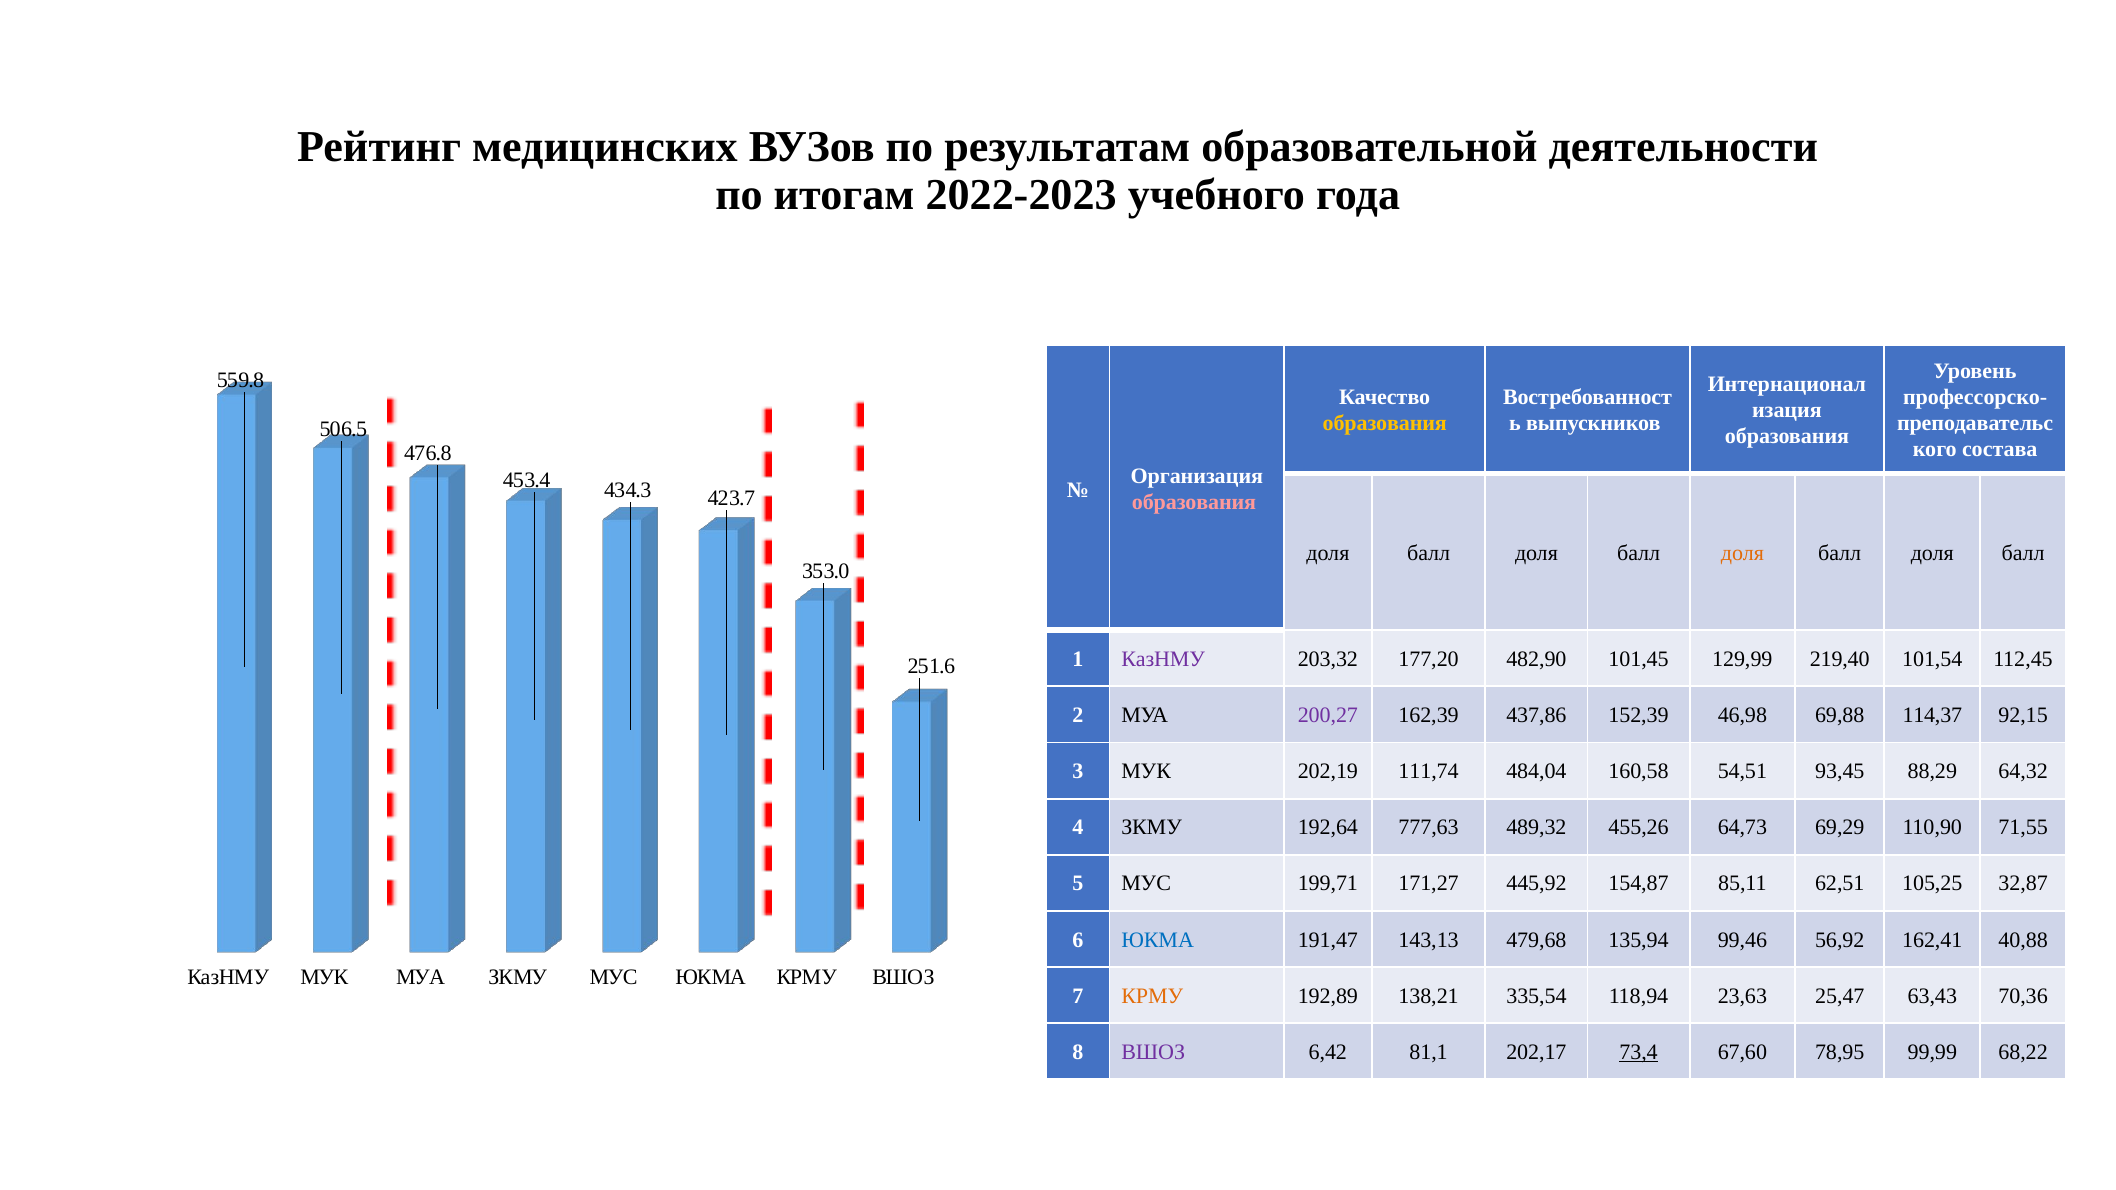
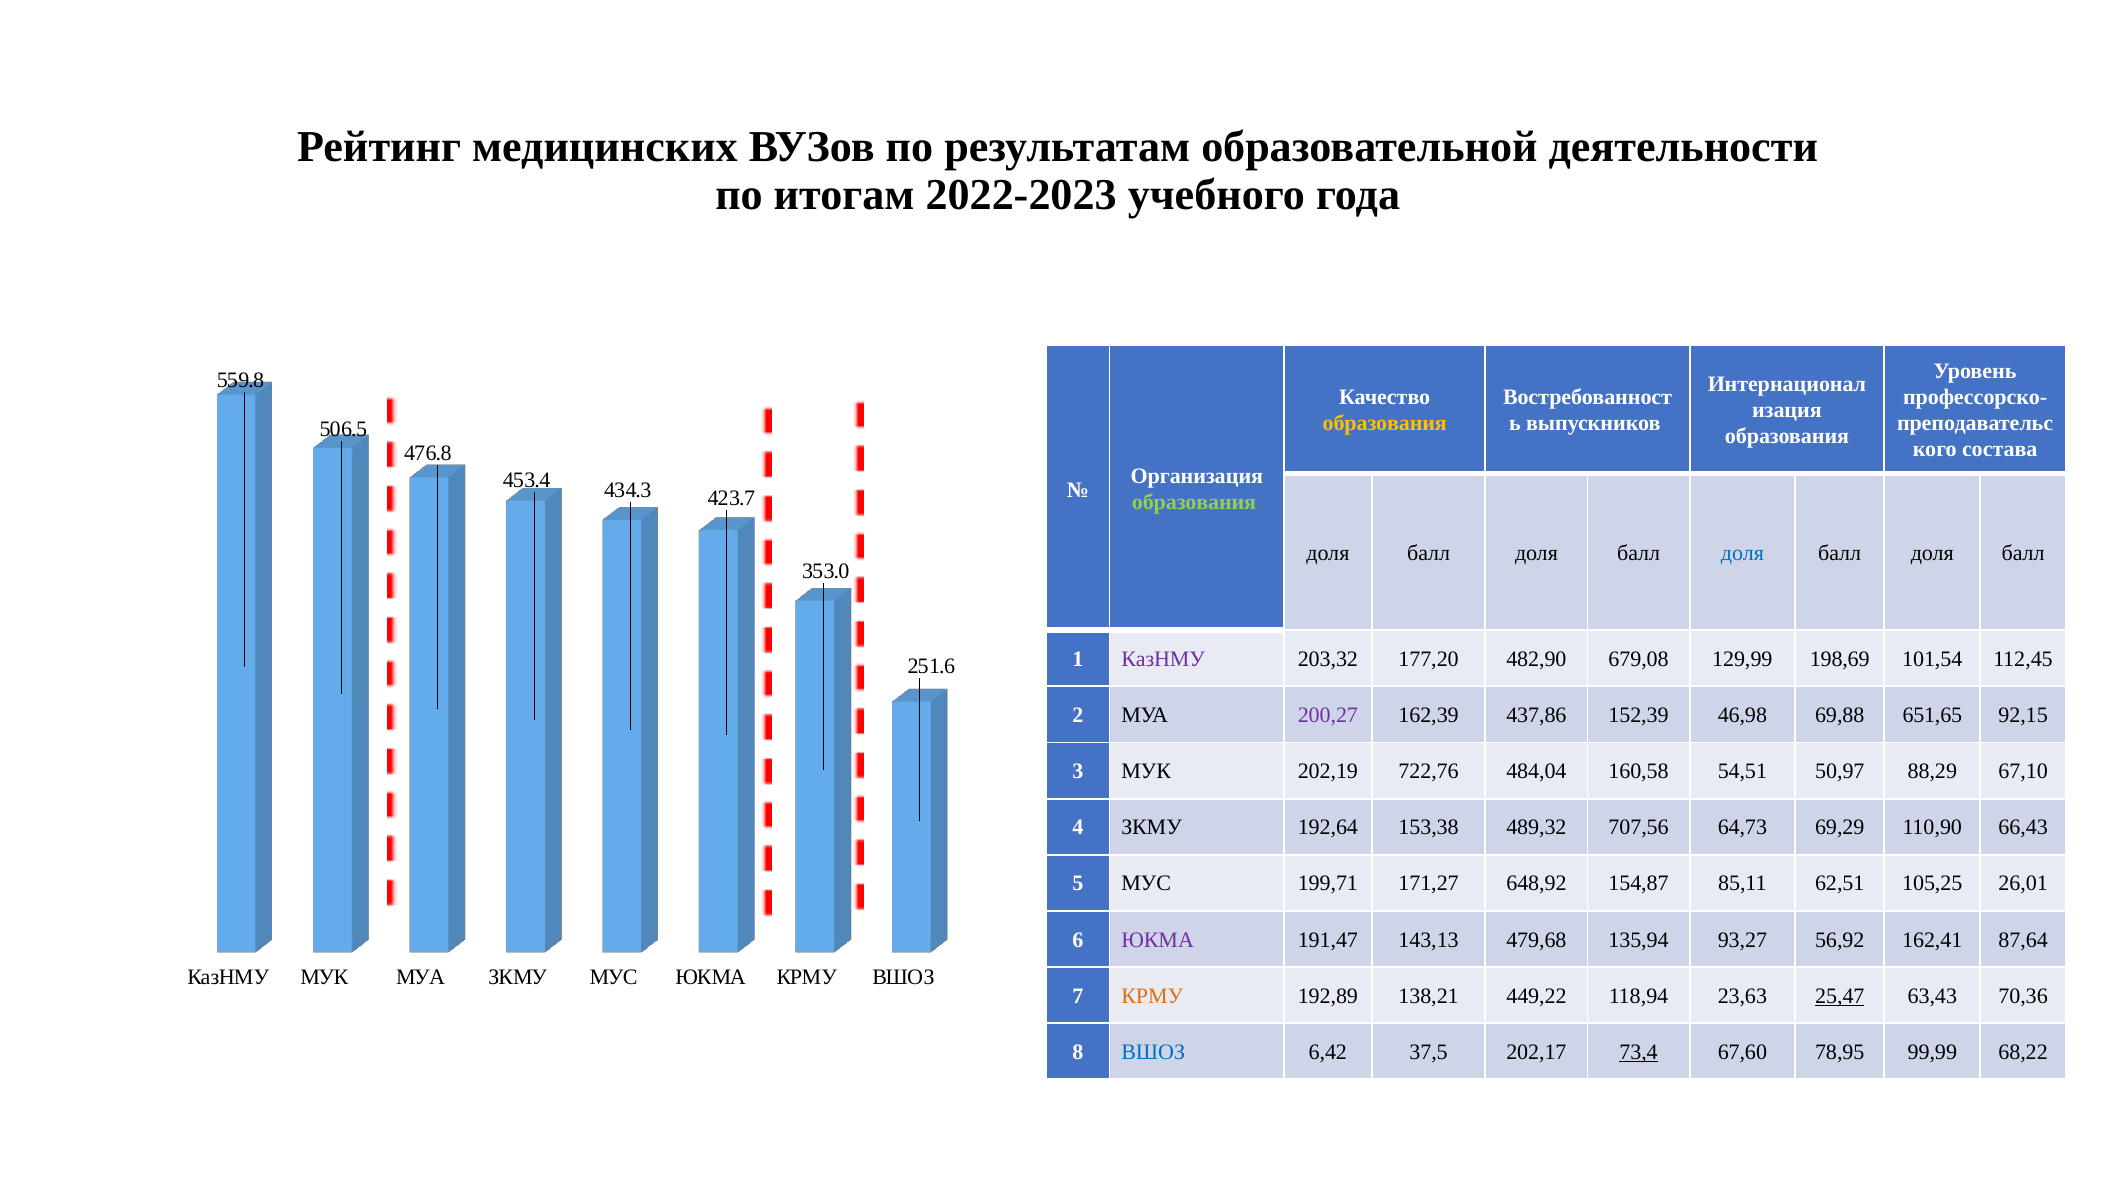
образования colour: pink -> light green (1194, 502)
доля colour: orange -> blue (1742, 553)
101,45: 101,45 -> 679,08 (1639, 659)
219,40: 219,40 -> 198,69 (1840, 659)
114,37: 114,37 -> 651,65 (1932, 716)
111,74: 111,74 -> 722,76 (1429, 772)
93,45: 93,45 -> 50,97 (1840, 772)
64,32: 64,32 -> 67,10 (2023, 772)
777,63: 777,63 -> 153,38 (1429, 828)
455,26: 455,26 -> 707,56 (1639, 828)
71,55: 71,55 -> 66,43 (2023, 828)
445,92: 445,92 -> 648,92 (1536, 884)
32,87: 32,87 -> 26,01 (2023, 884)
ЮКМА colour: blue -> purple (1158, 940)
99,46: 99,46 -> 93,27 (1742, 940)
40,88: 40,88 -> 87,64 (2023, 940)
335,54: 335,54 -> 449,22 (1536, 996)
25,47 underline: none -> present (1840, 996)
ВШОЗ colour: purple -> blue (1153, 1052)
81,1: 81,1 -> 37,5 (1429, 1052)
